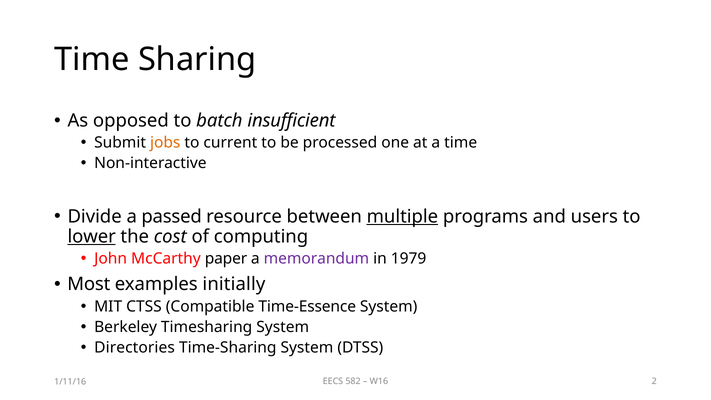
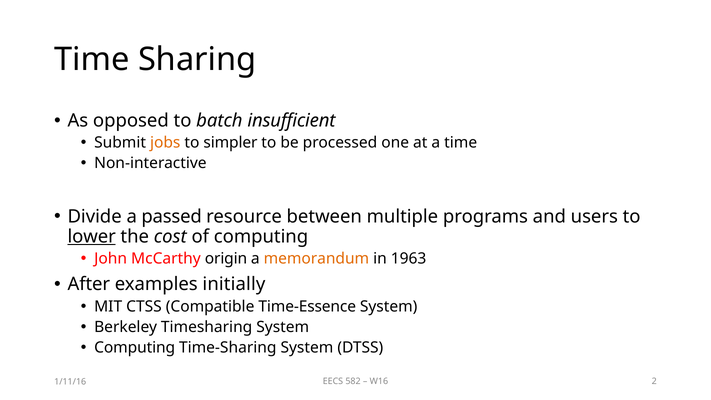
current: current -> simpler (230, 143)
multiple underline: present -> none (402, 216)
paper: paper -> origin (226, 259)
memorandum colour: purple -> orange (316, 259)
1979: 1979 -> 1963 (409, 259)
Most: Most -> After (89, 284)
Directories: Directories -> Computing (135, 347)
